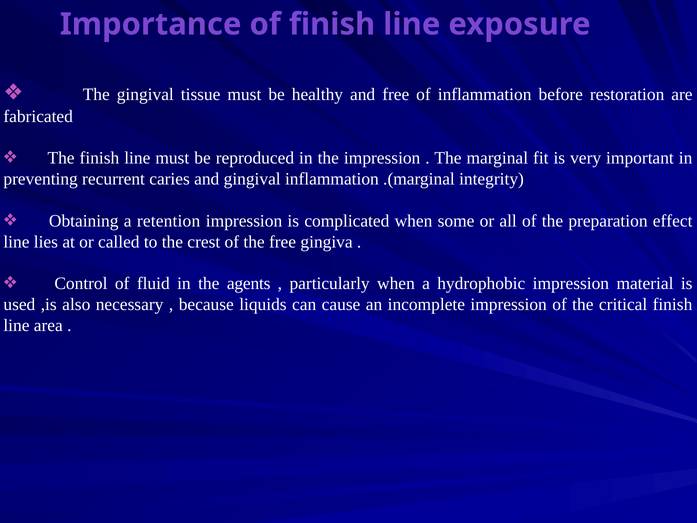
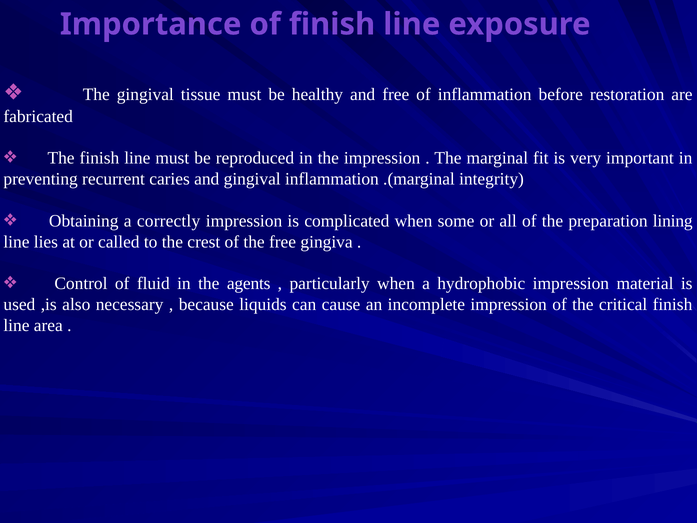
retention: retention -> correctly (169, 221)
effect: effect -> lining (673, 221)
